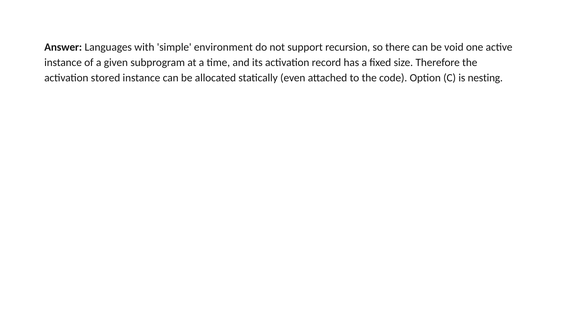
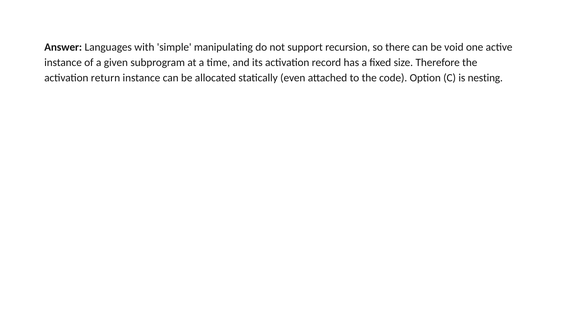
environment: environment -> manipulating (223, 47)
stored: stored -> return (105, 78)
